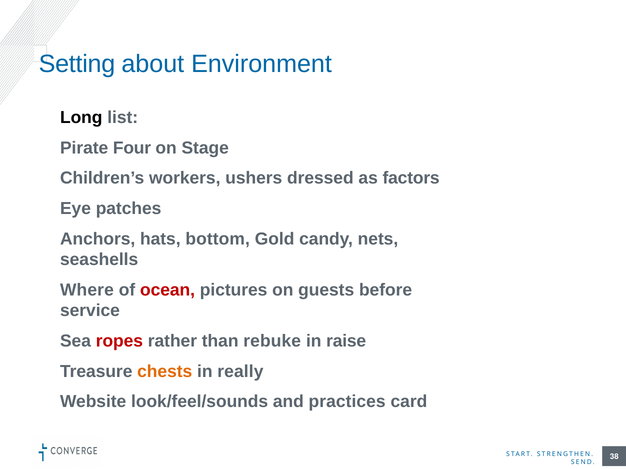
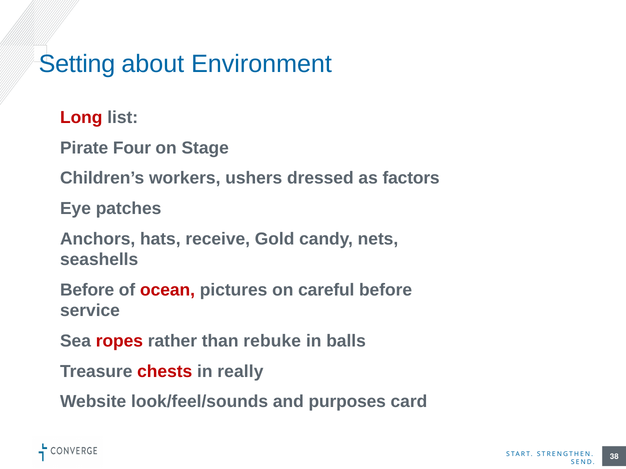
Long colour: black -> red (81, 118)
bottom: bottom -> receive (218, 239)
Where: Where -> Before (87, 290)
guests: guests -> careful (326, 290)
raise: raise -> balls (346, 341)
chests colour: orange -> red (165, 372)
practices: practices -> purposes (347, 402)
